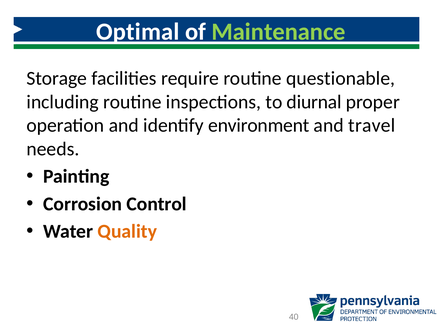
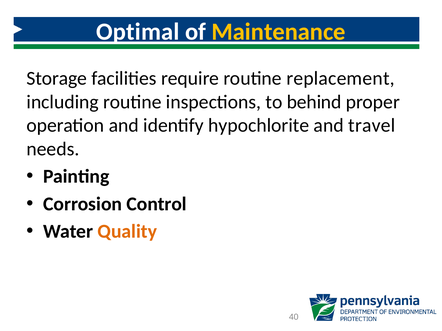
Maintenance colour: light green -> yellow (279, 32)
questionable: questionable -> replacement (341, 78)
diurnal: diurnal -> behind (314, 102)
environment: environment -> hypochlorite (259, 126)
